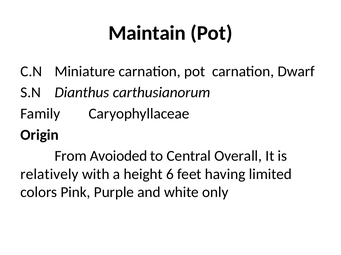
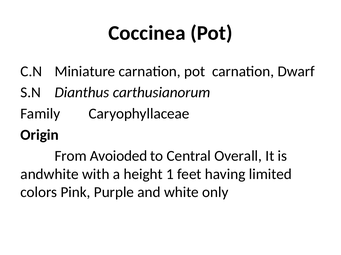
Maintain: Maintain -> Coccinea (147, 33)
relatively: relatively -> andwhite (50, 175)
6: 6 -> 1 (170, 175)
